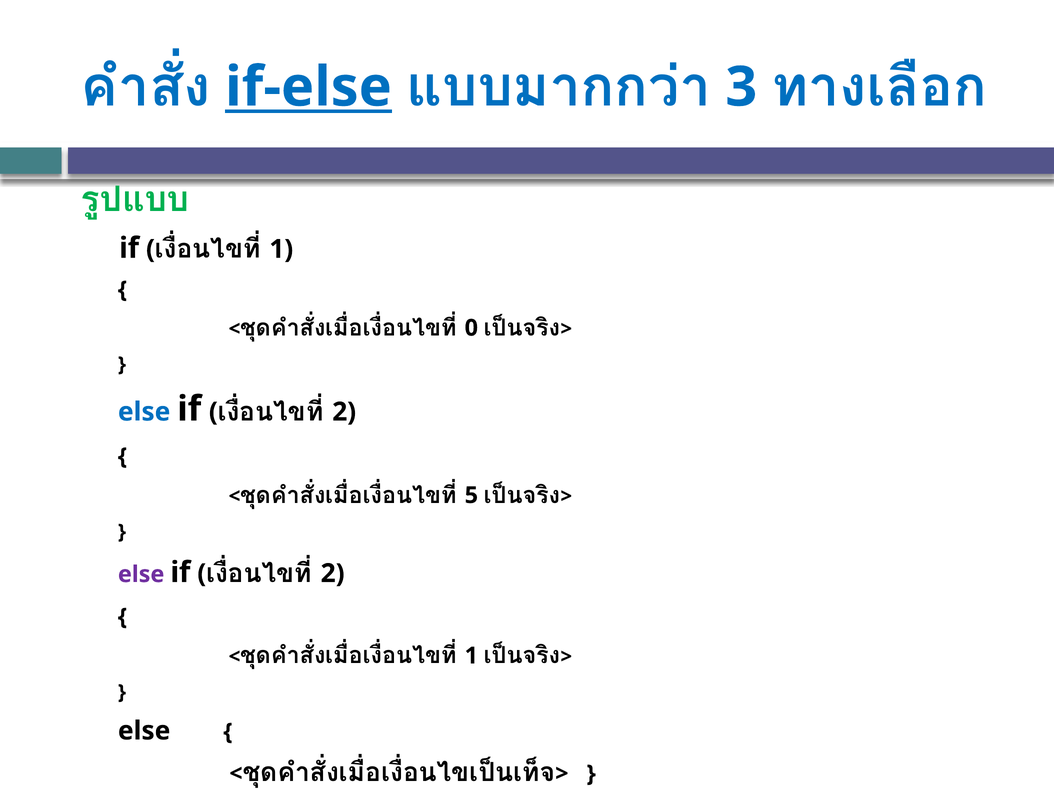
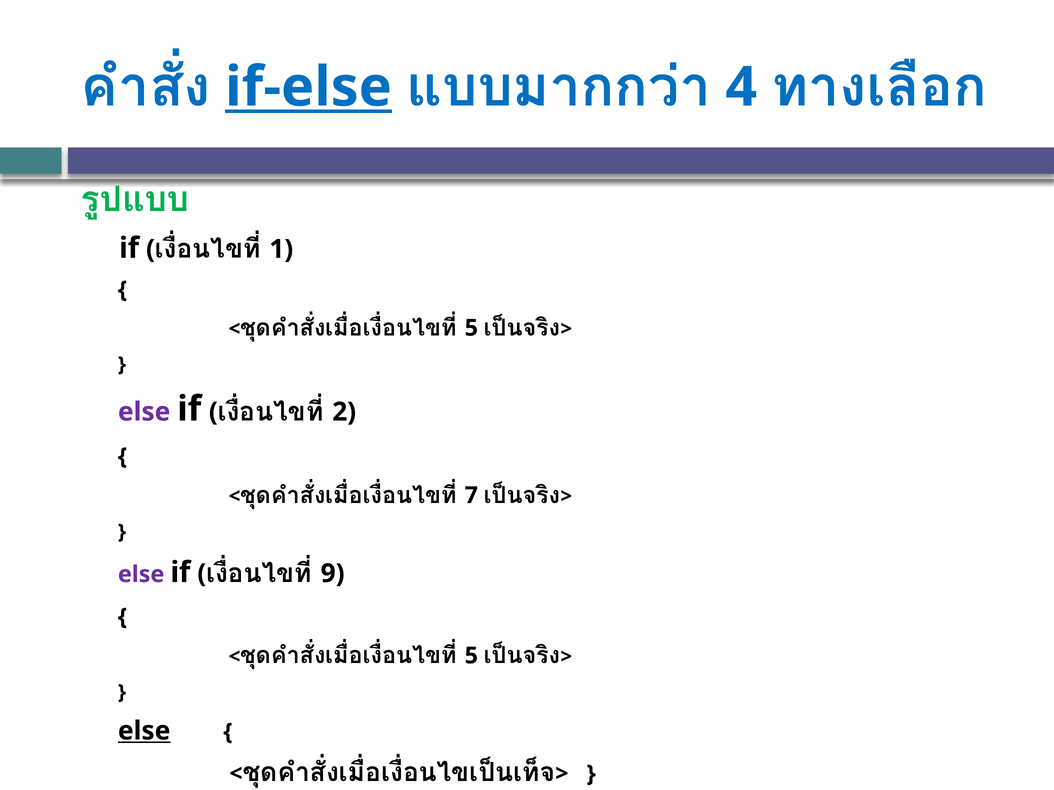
3: 3 -> 4 (741, 87)
0: 0 -> 5 (471, 328)
else colour: blue -> purple (144, 412)
5: 5 -> 7 (471, 496)
2: 2 -> 9 (333, 574)
1: 1 -> 5 (471, 656)
else underline: none -> present (144, 731)
